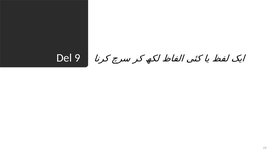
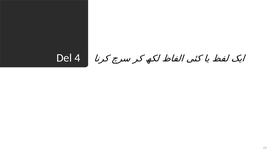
9: 9 -> 4 (77, 58)
